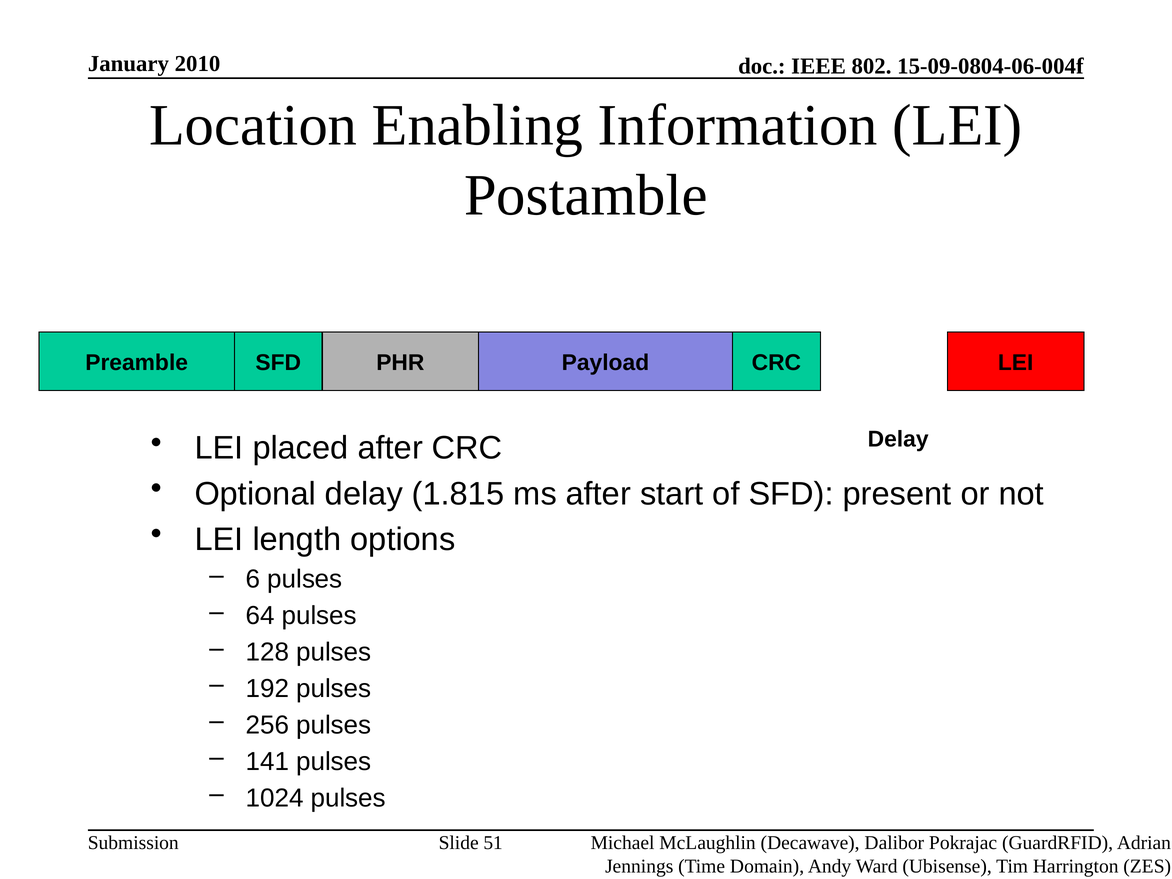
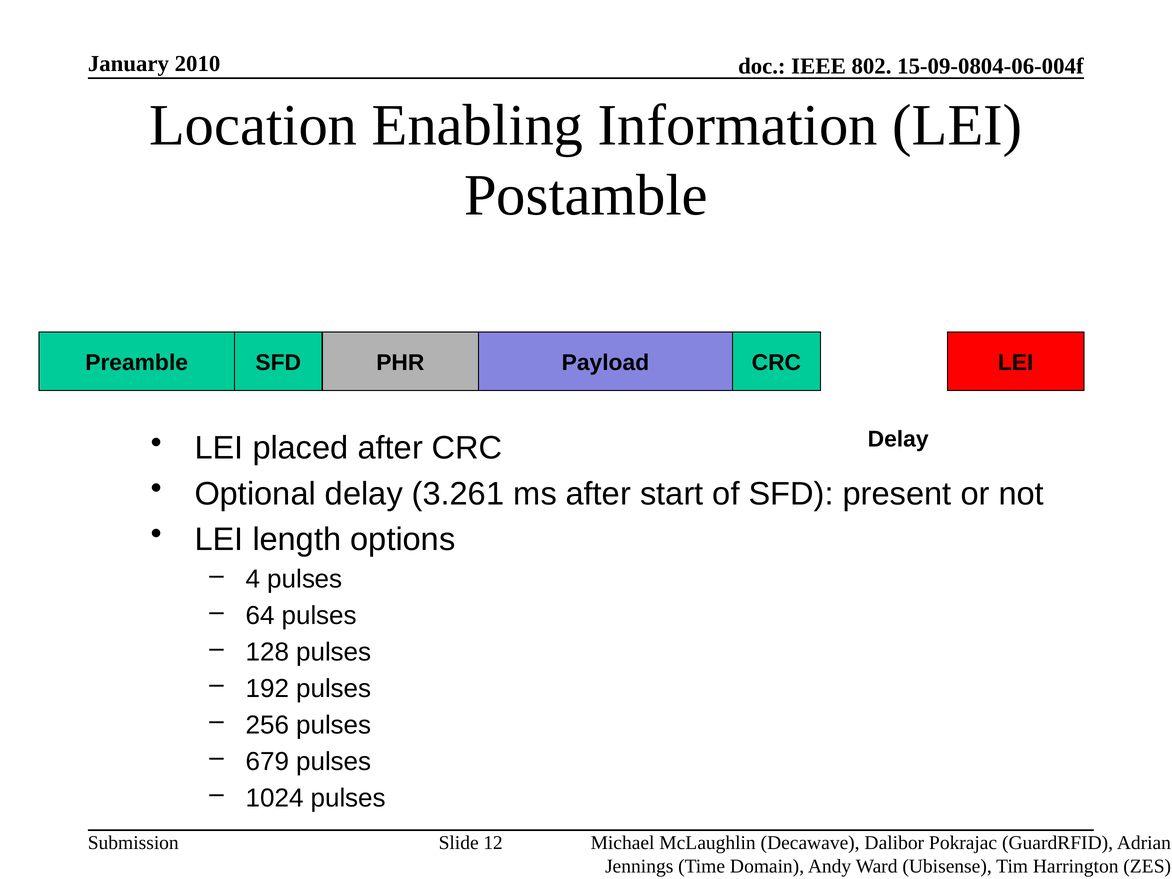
1.815: 1.815 -> 3.261 (458, 494)
6: 6 -> 4 (253, 579)
141: 141 -> 679 (268, 762)
51: 51 -> 12 (493, 843)
